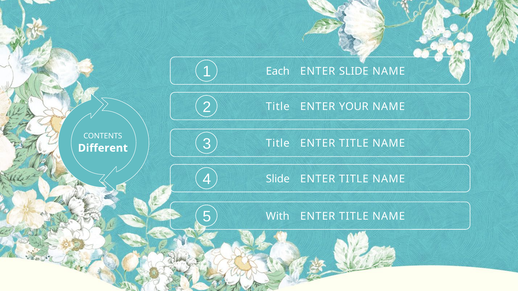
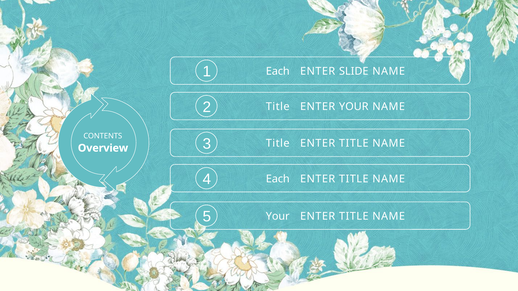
Different: Different -> Overview (103, 148)
Slide: Slide -> Each (278, 179)
With: With -> Your (278, 217)
